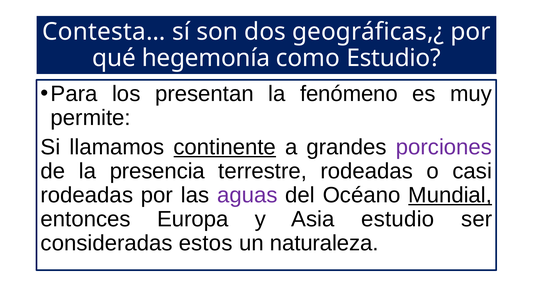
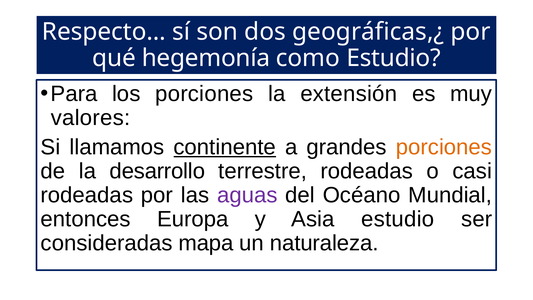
Contesta…: Contesta… -> Respecto… (104, 32)
los presentan: presentan -> porciones (204, 94)
fenómeno: fenómeno -> extensión (349, 94)
permite: permite -> valores (91, 118)
porciones colour: purple -> orange (444, 147)
presencia: presencia -> desarrollo (157, 171)
Mundial underline: present -> none (450, 195)
estos: estos -> mapa (206, 243)
